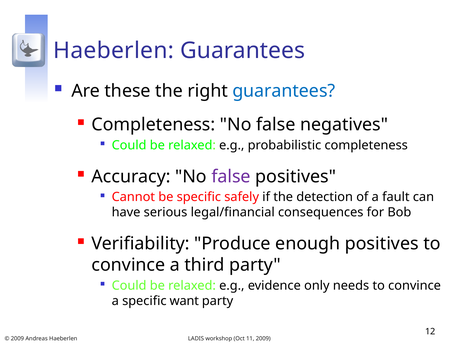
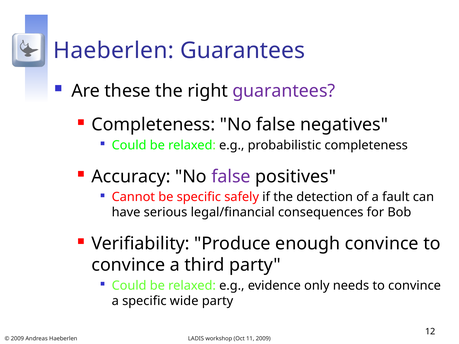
guarantees colour: blue -> purple (284, 91)
enough positives: positives -> convince (382, 244)
want: want -> wide (184, 301)
